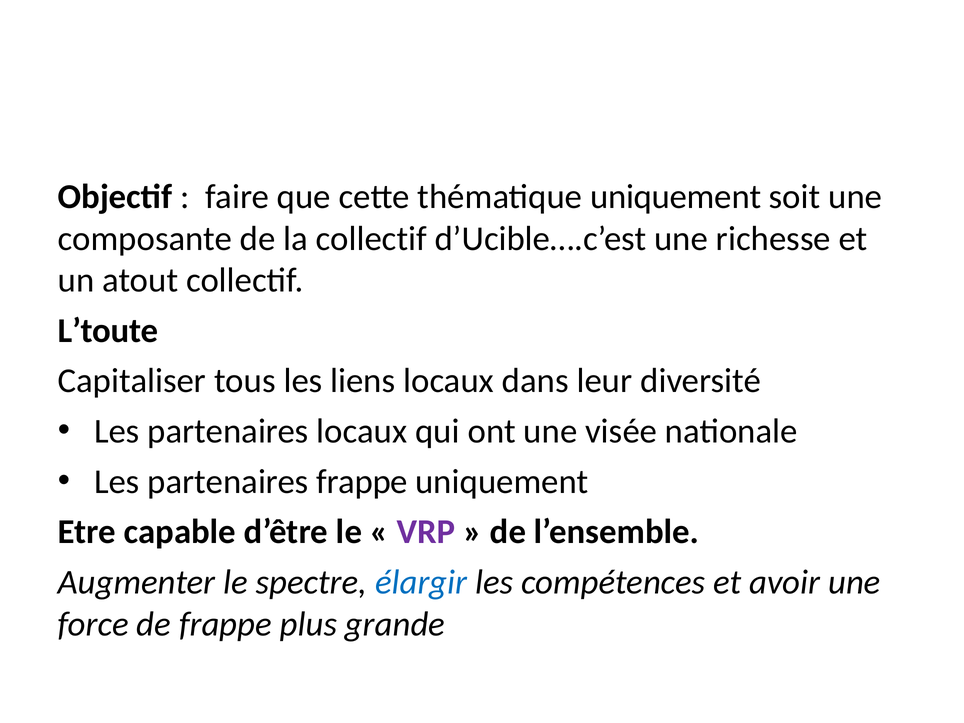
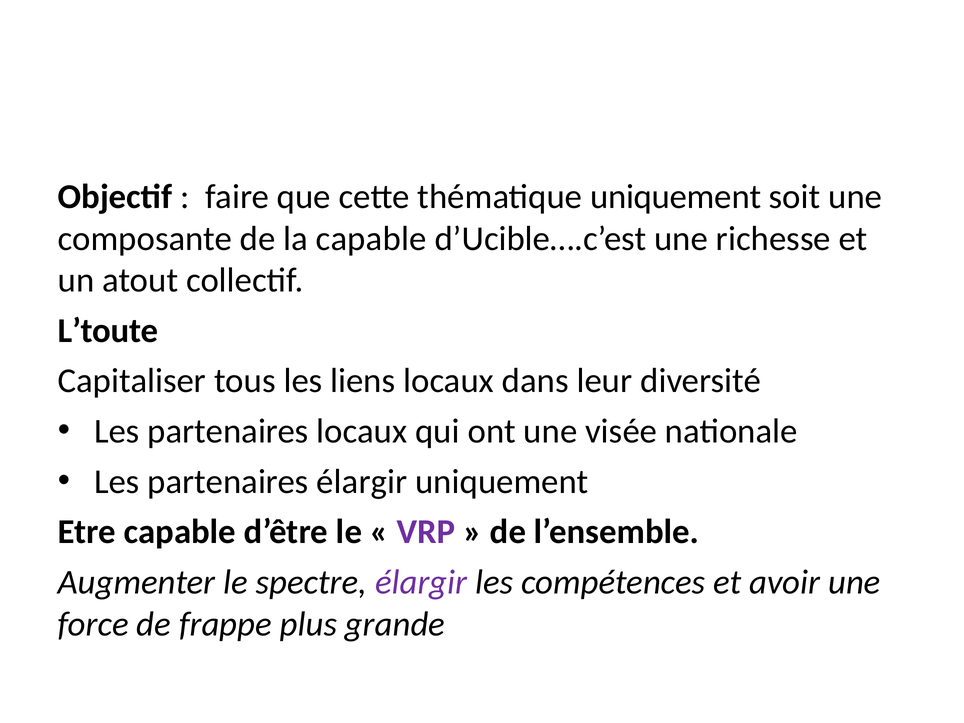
la collectif: collectif -> capable (371, 239)
partenaires frappe: frappe -> élargir (362, 482)
élargir colour: blue -> purple (421, 582)
